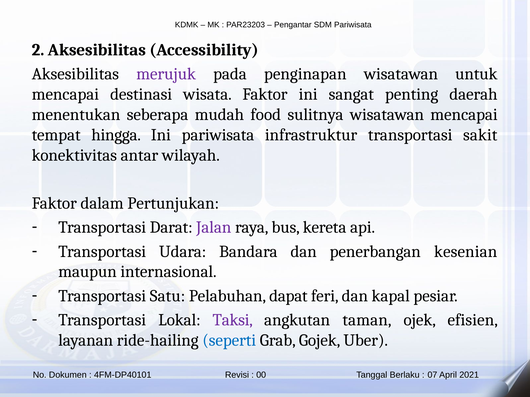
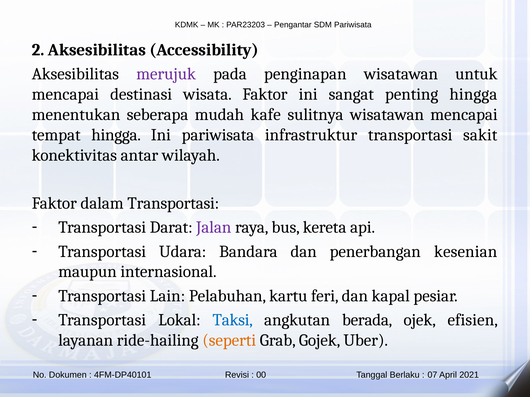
penting daerah: daerah -> hingga (473, 94)
food: food -> kafe (266, 115)
dalam Pertunjukan: Pertunjukan -> Transportasi (173, 204)
Satu: Satu -> Lain (168, 296)
dapat: dapat -> kartu (288, 296)
Taksi colour: purple -> blue (233, 320)
taman: taman -> berada (367, 320)
seperti colour: blue -> orange (229, 341)
